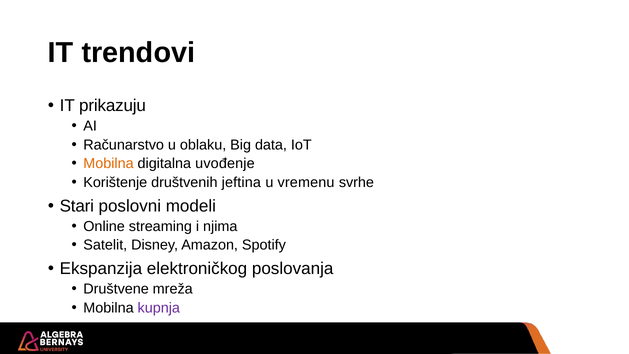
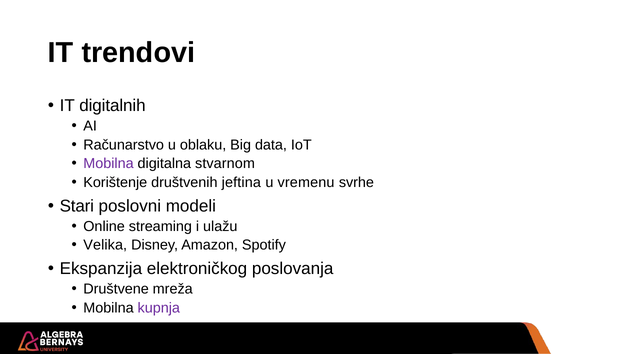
prikazuju: prikazuju -> digitalnih (112, 106)
Mobilna colour: orange -> purple (109, 164)
uvođenje: uvođenje -> stvarnom (225, 164)
njima: njima -> ulažu (220, 226)
Satelit: Satelit -> Velika (105, 245)
